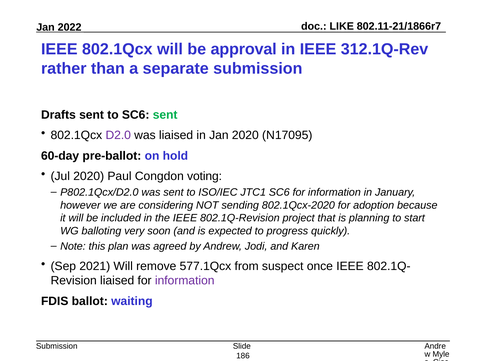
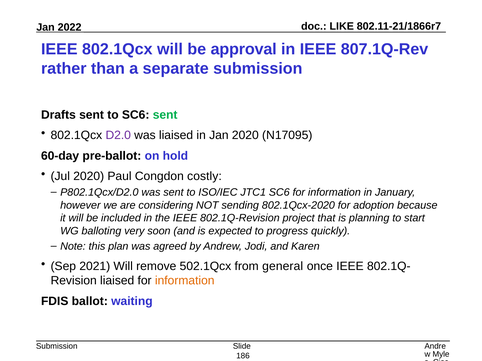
312.1Q-Rev: 312.1Q-Rev -> 807.1Q-Rev (385, 49)
voting: voting -> costly (204, 176)
577.1Qcx: 577.1Qcx -> 502.1Qcx (205, 266)
suspect: suspect -> general (283, 266)
information colour: purple -> orange (185, 281)
